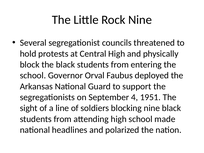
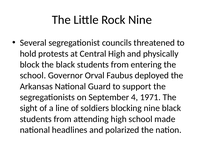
1951: 1951 -> 1971 (150, 97)
